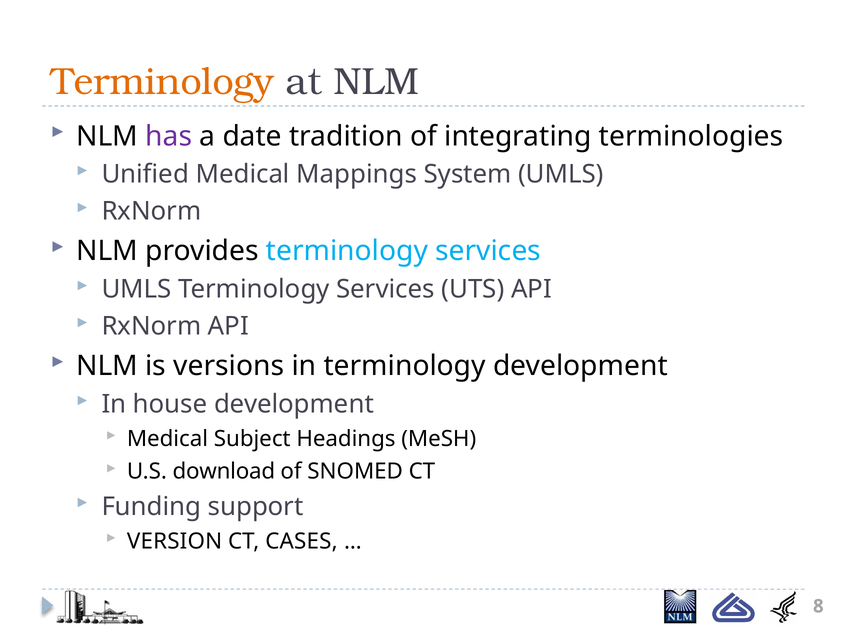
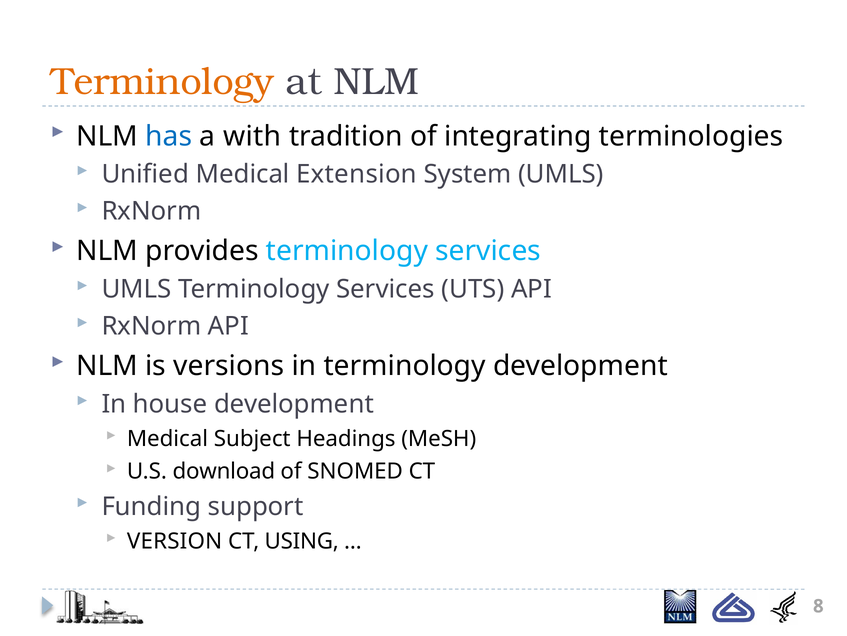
has colour: purple -> blue (169, 136)
date: date -> with (252, 136)
Mappings: Mappings -> Extension (357, 174)
CASES: CASES -> USING (302, 541)
